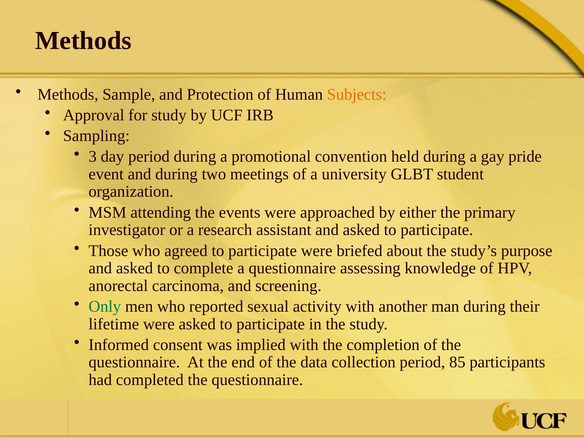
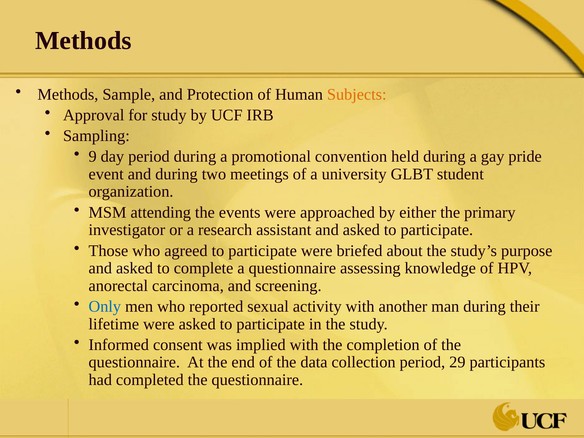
3: 3 -> 9 (93, 157)
Only colour: green -> blue (105, 306)
85: 85 -> 29 (457, 362)
